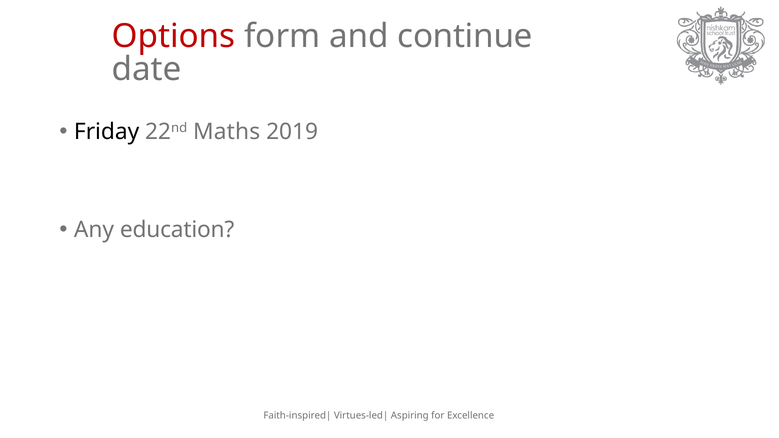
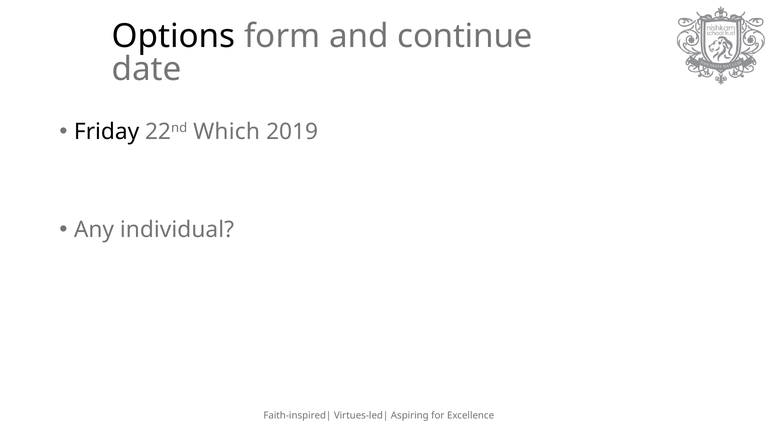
Options colour: red -> black (174, 37)
Maths: Maths -> Which (227, 132)
education: education -> individual (177, 230)
